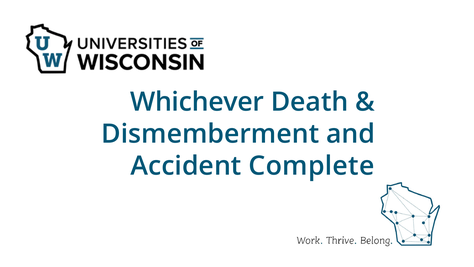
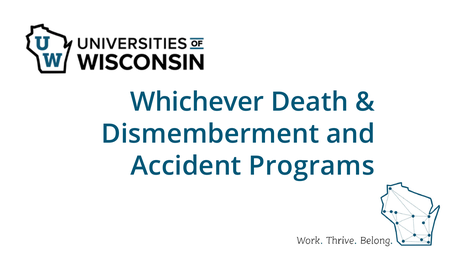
Complete: Complete -> Programs (312, 166)
